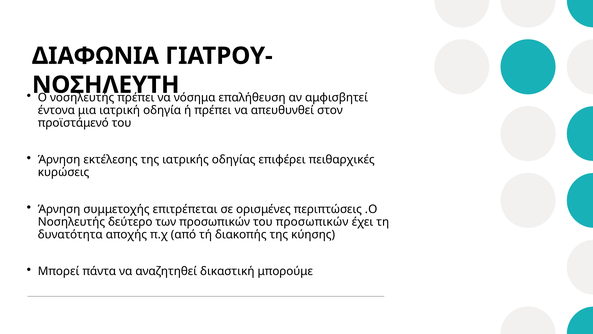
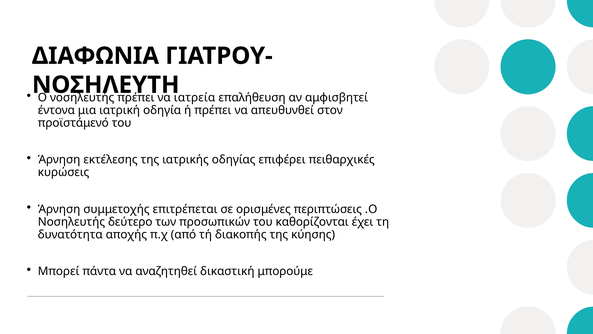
νόσημα: νόσημα -> ιατρεία (195, 97)
του προσωπικών: προσωπικών -> καθορίζονται (312, 222)
